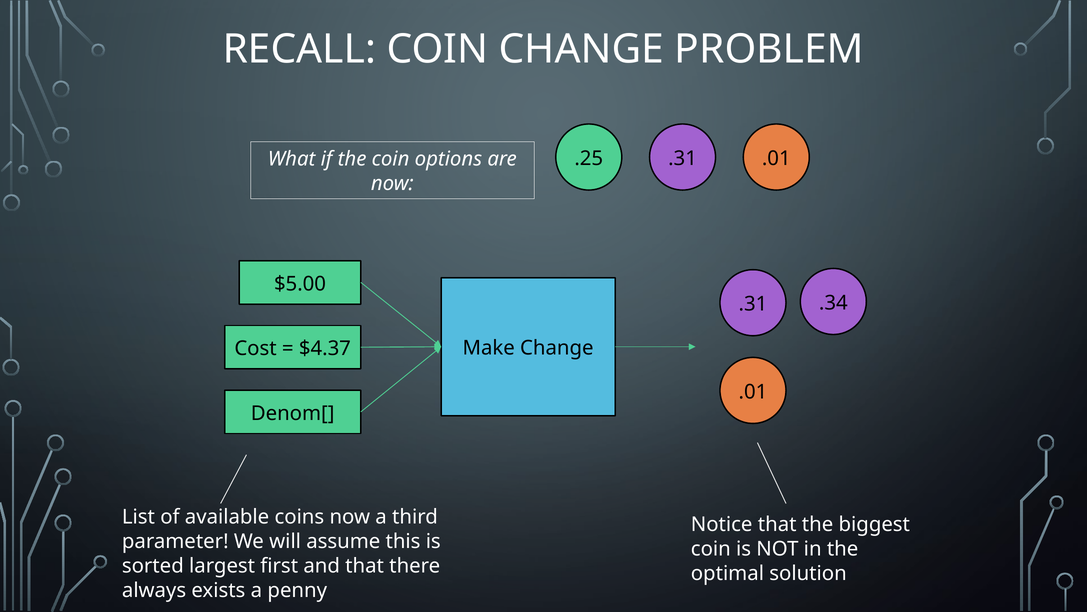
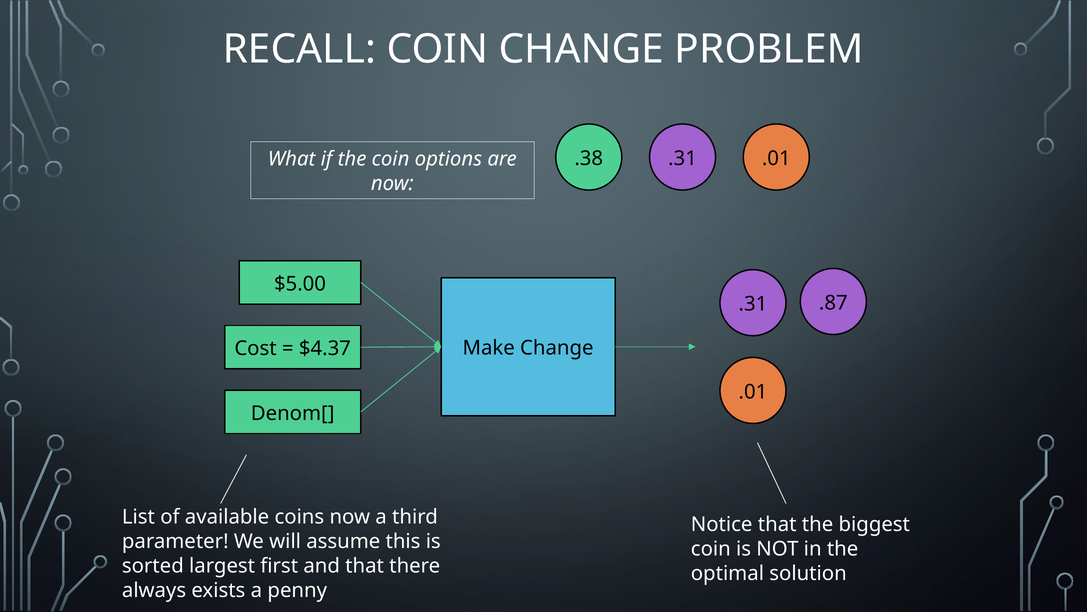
.25: .25 -> .38 (589, 158)
.34: .34 -> .87 (833, 303)
